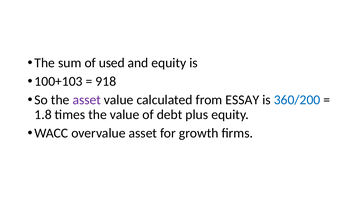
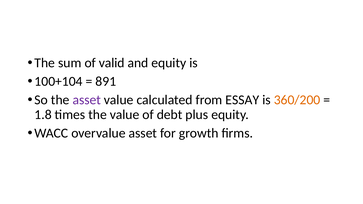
used: used -> valid (112, 63)
100+103: 100+103 -> 100+104 (59, 81)
918: 918 -> 891 (106, 81)
360/200 colour: blue -> orange (297, 100)
